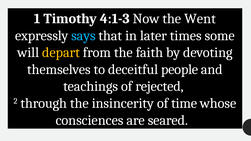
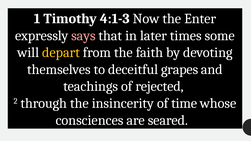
Went: Went -> Enter (200, 19)
says colour: light blue -> pink (83, 36)
people: people -> grapes (180, 69)
